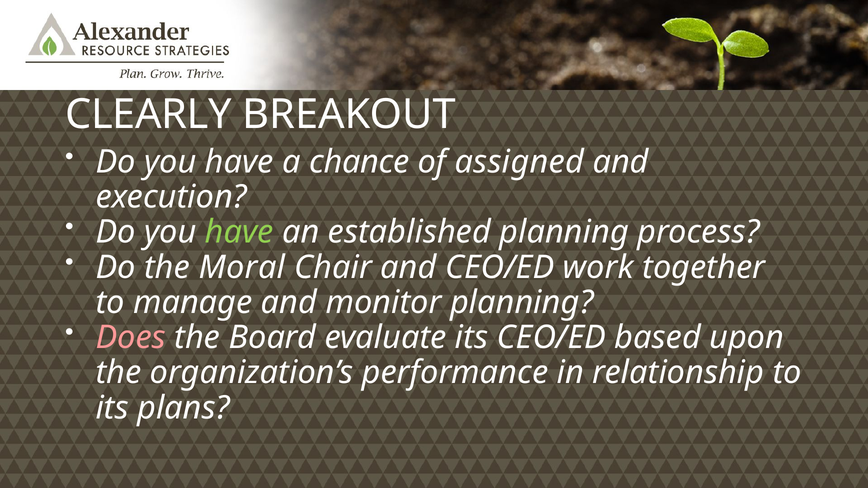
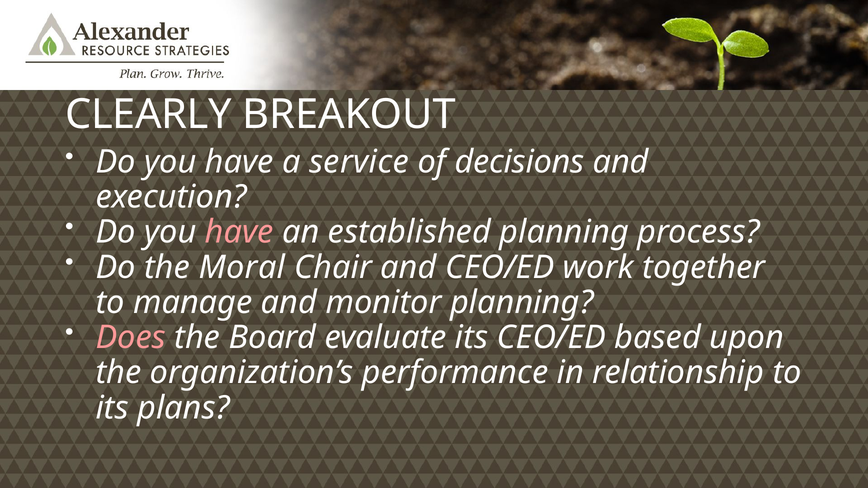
chance: chance -> service (359, 162)
assigned: assigned -> decisions (520, 162)
have colour: light green -> pink (239, 232)
